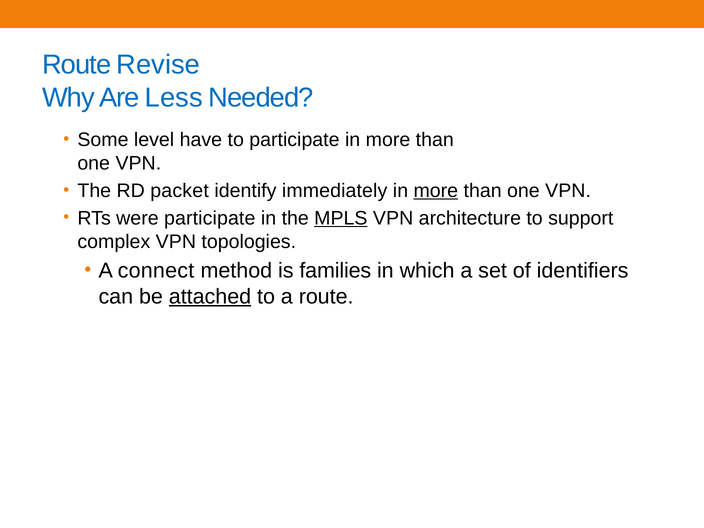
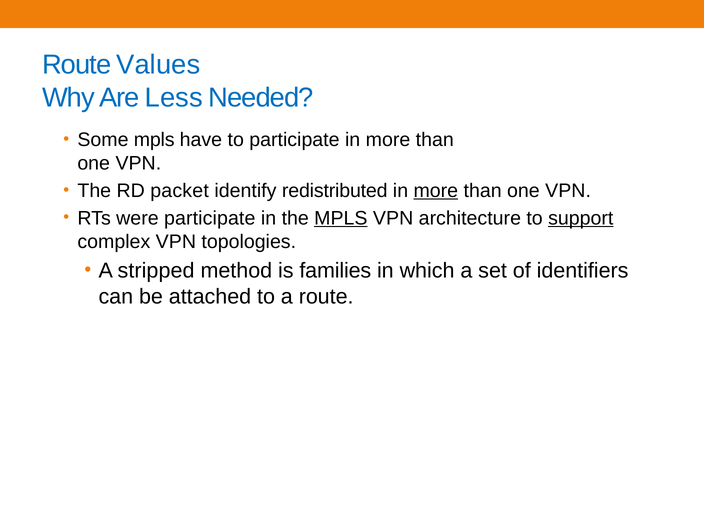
Revise: Revise -> Values (158, 65)
Some level: level -> mpls (154, 140)
immediately: immediately -> redistributed (335, 191)
support underline: none -> present (581, 218)
connect: connect -> stripped (156, 271)
attached underline: present -> none (210, 296)
